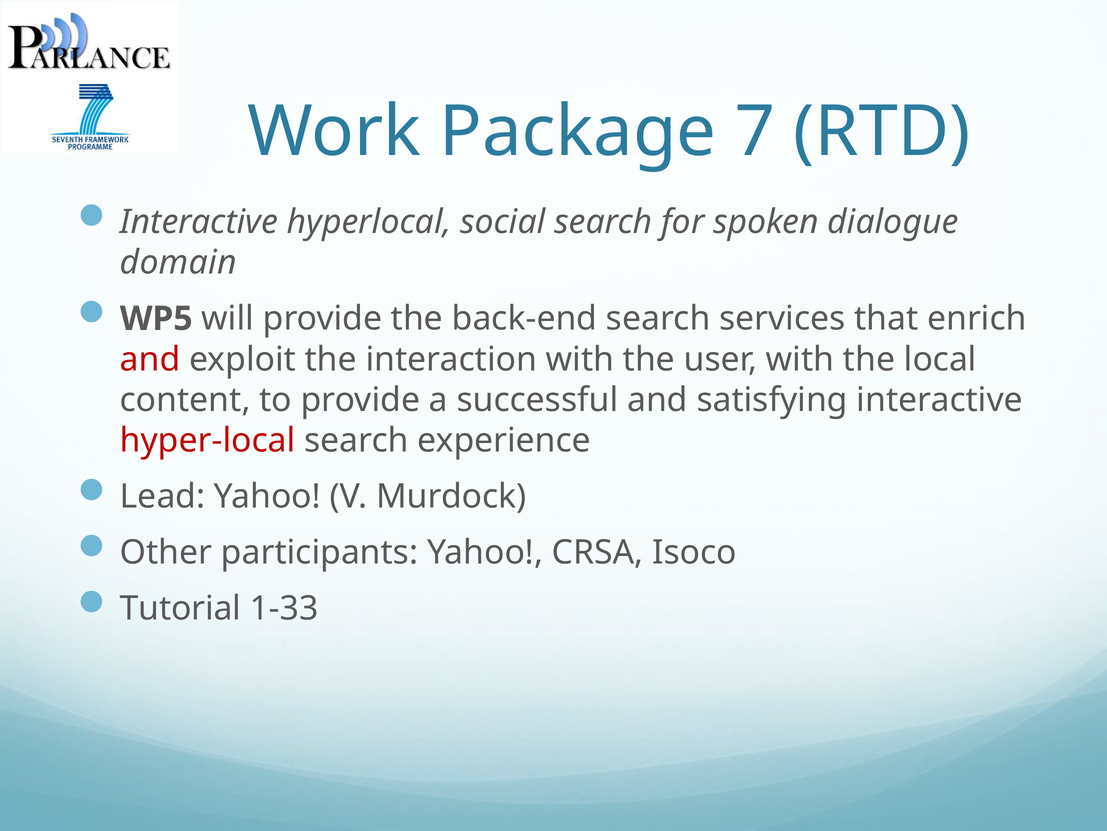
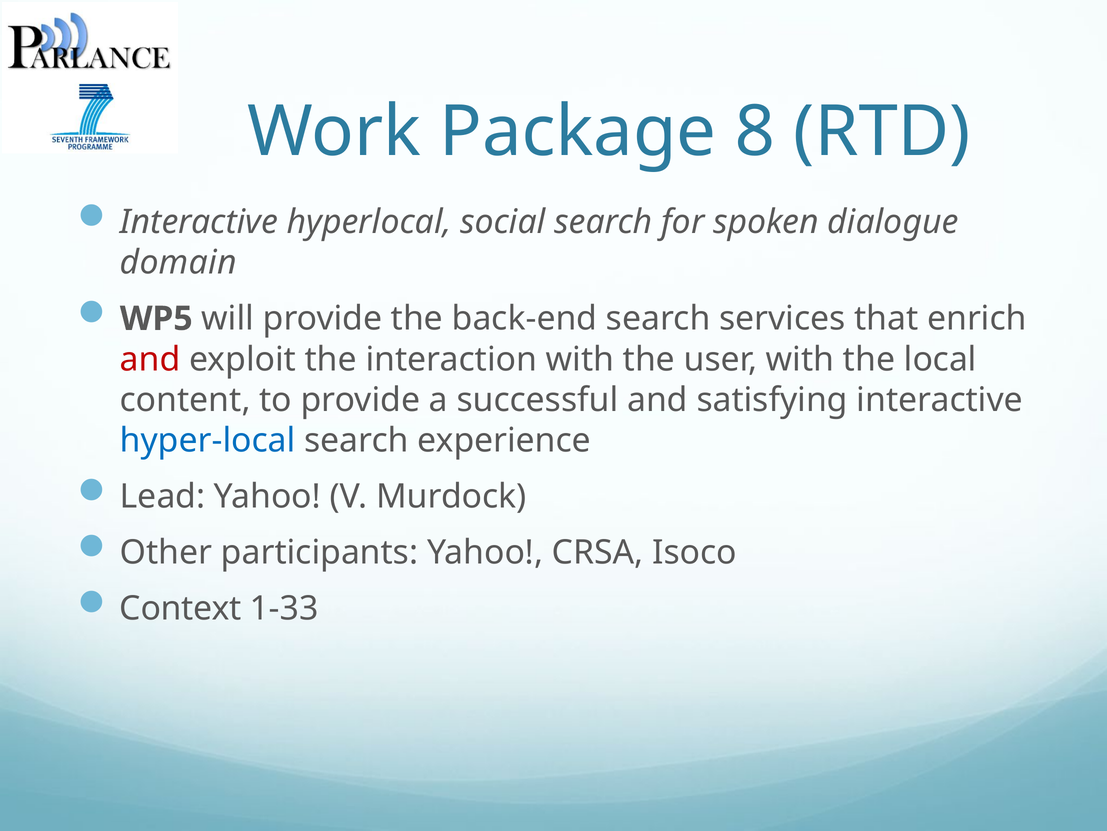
7: 7 -> 8 (755, 132)
hyper-local colour: red -> blue (208, 440)
Tutorial: Tutorial -> Context (181, 608)
